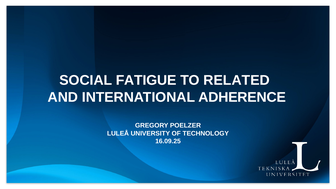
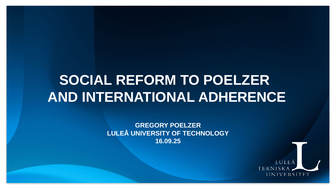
FATIGUE: FATIGUE -> REFORM (146, 80)
TO RELATED: RELATED -> POELZER (237, 80)
